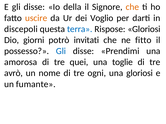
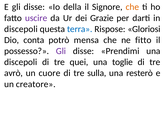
uscire colour: orange -> purple (36, 18)
Voglio: Voglio -> Grazie (102, 18)
giorni: giorni -> conta (34, 40)
invitati: invitati -> mensa (86, 40)
Gli colour: blue -> purple (61, 51)
amorosa: amorosa -> discepoli (21, 62)
nome: nome -> cuore (50, 73)
ogni: ogni -> sulla (97, 73)
una gloriosi: gloriosi -> resterò (140, 73)
fumante: fumante -> creatore (36, 84)
